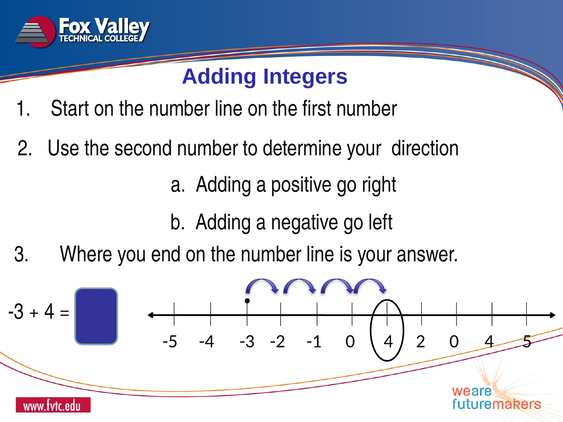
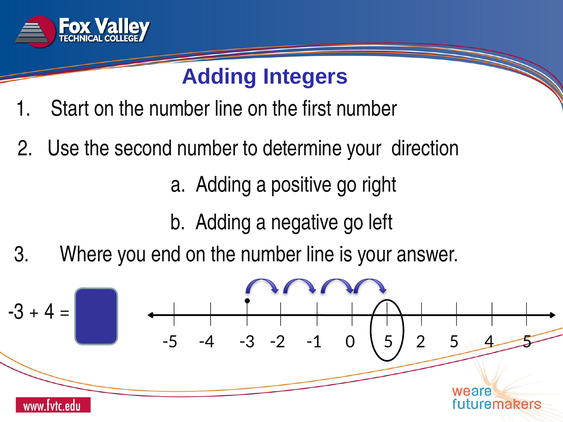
4: 4 -> 5 (388, 341)
2 0: 0 -> 5 (454, 341)
